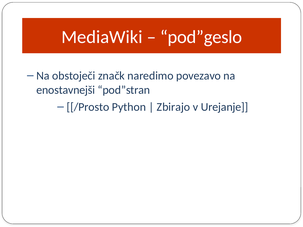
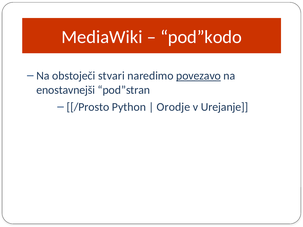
pod”geslo: pod”geslo -> pod”kodo (201, 37)
značk: značk -> stvari (111, 76)
povezavo underline: none -> present (199, 76)
Zbirajo: Zbirajo -> Orodje (173, 107)
